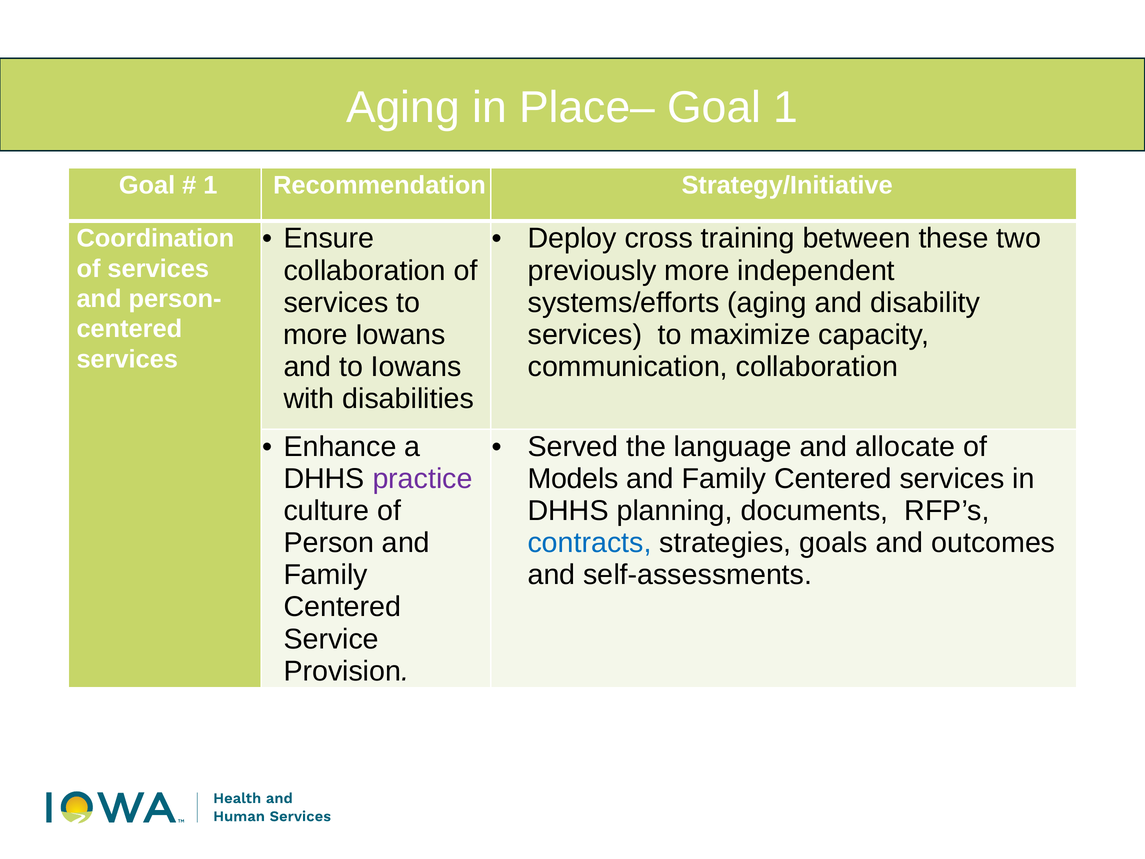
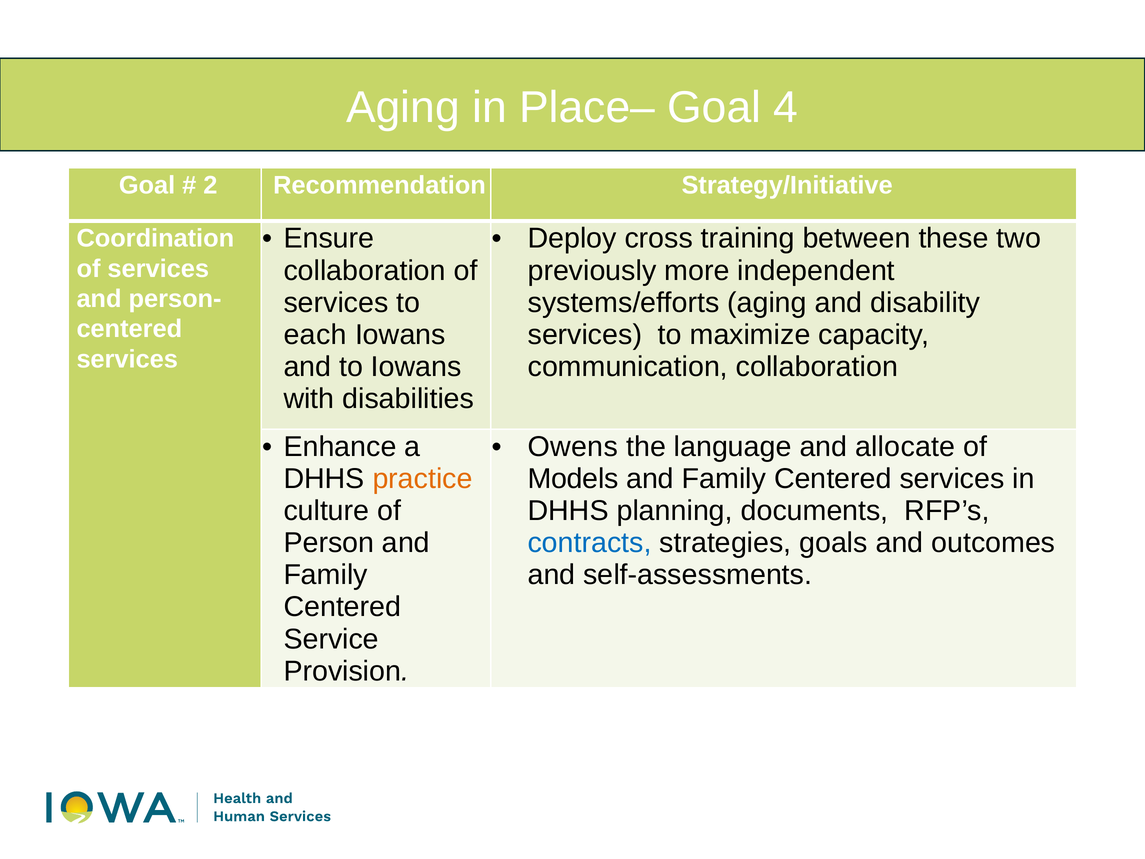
Goal 1: 1 -> 4 (786, 108)
1: 1 -> 2 (210, 185)
more: more -> each (315, 335)
Served: Served -> Owens (573, 447)
practice colour: purple -> orange (423, 479)
